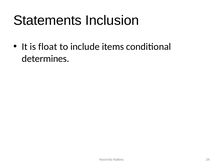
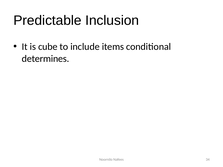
Statements: Statements -> Predictable (47, 20)
float: float -> cube (48, 47)
